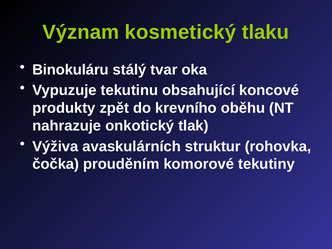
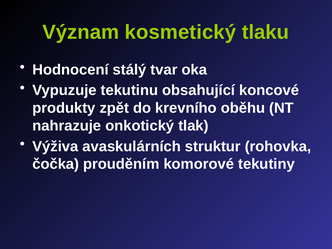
Binokuláru: Binokuláru -> Hodnocení (70, 70)
